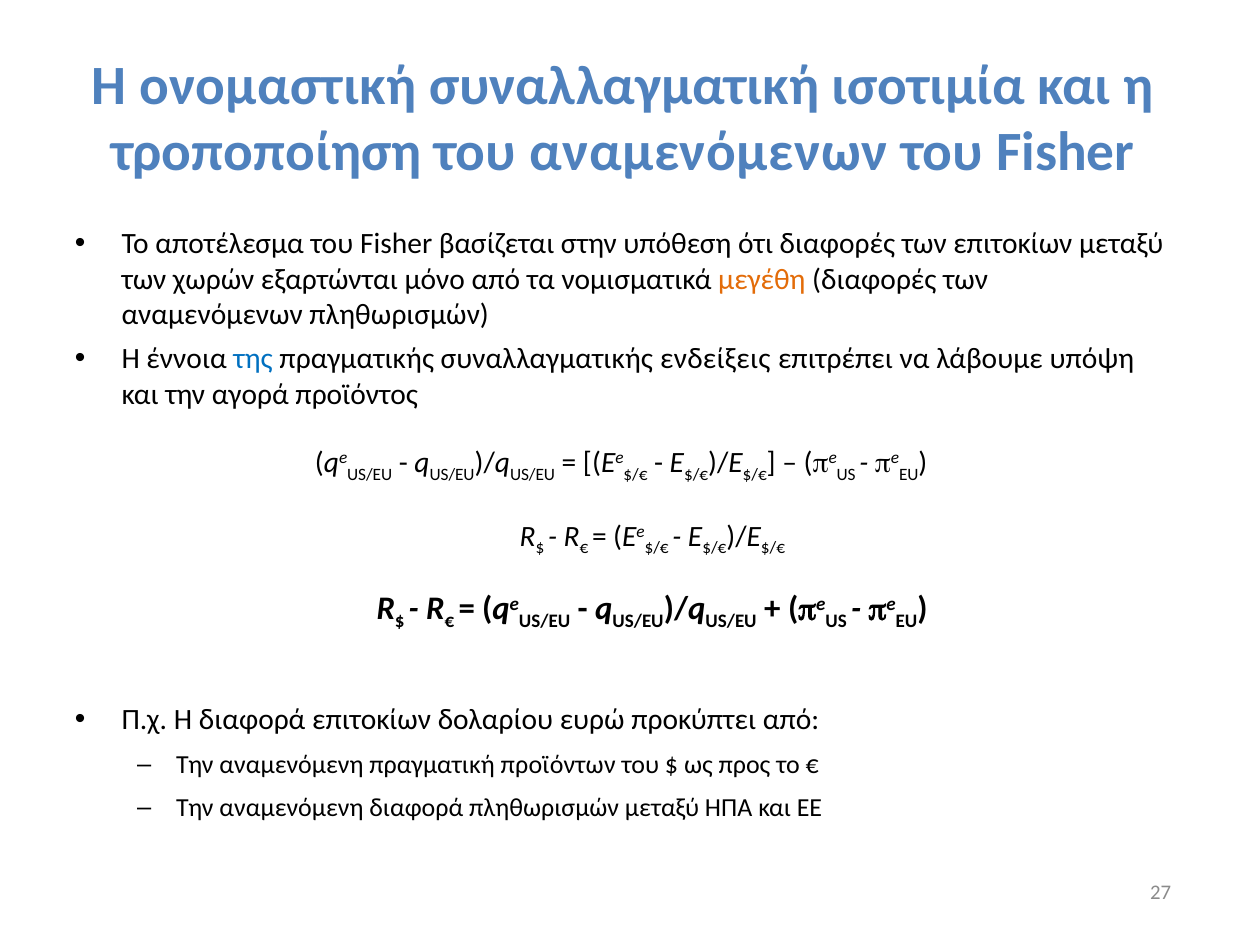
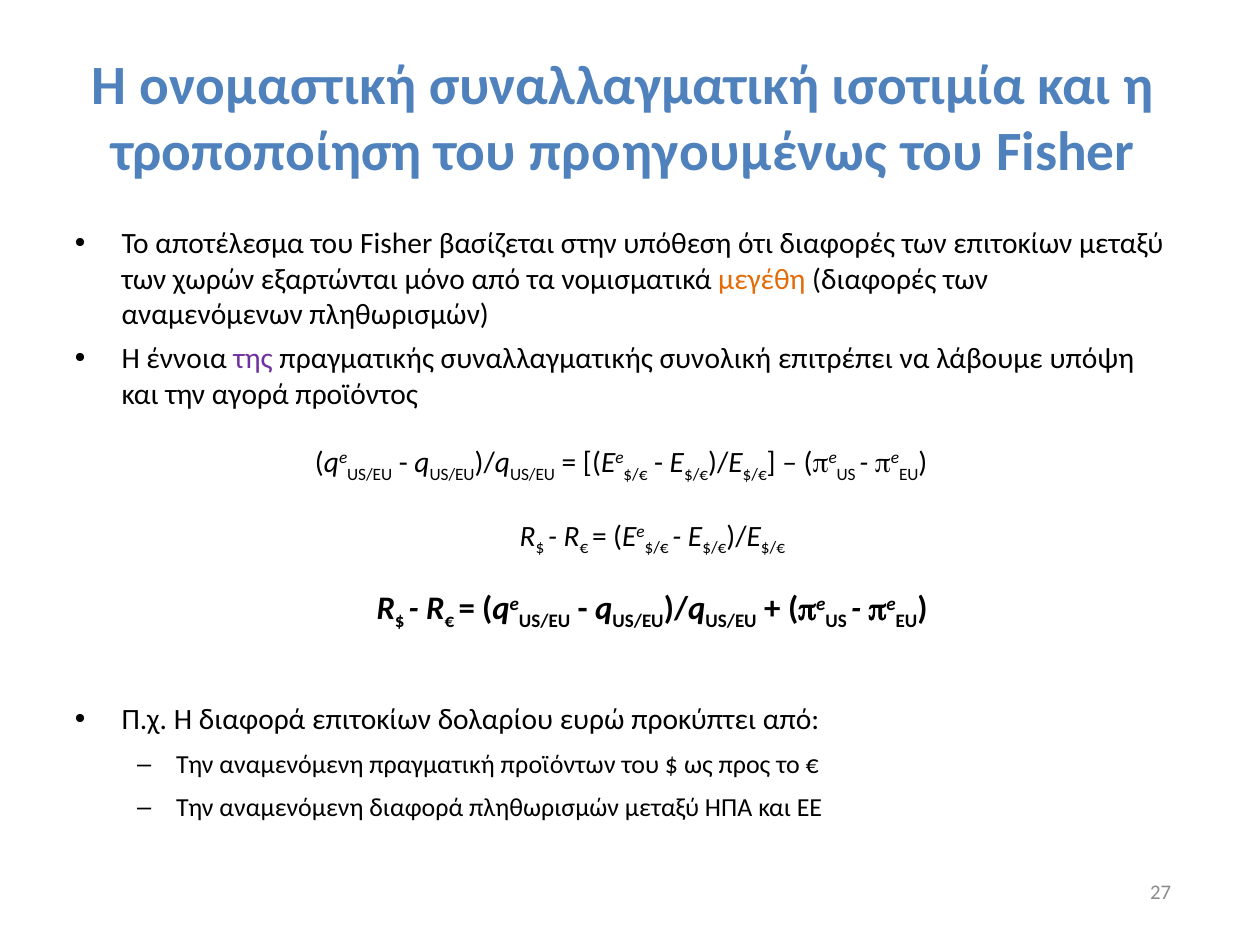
του αναμενόμενων: αναμενόμενων -> προηγουμένως (708, 152)
της colour: blue -> purple (253, 359)
ενδείξεις: ενδείξεις -> συνολική (715, 359)
